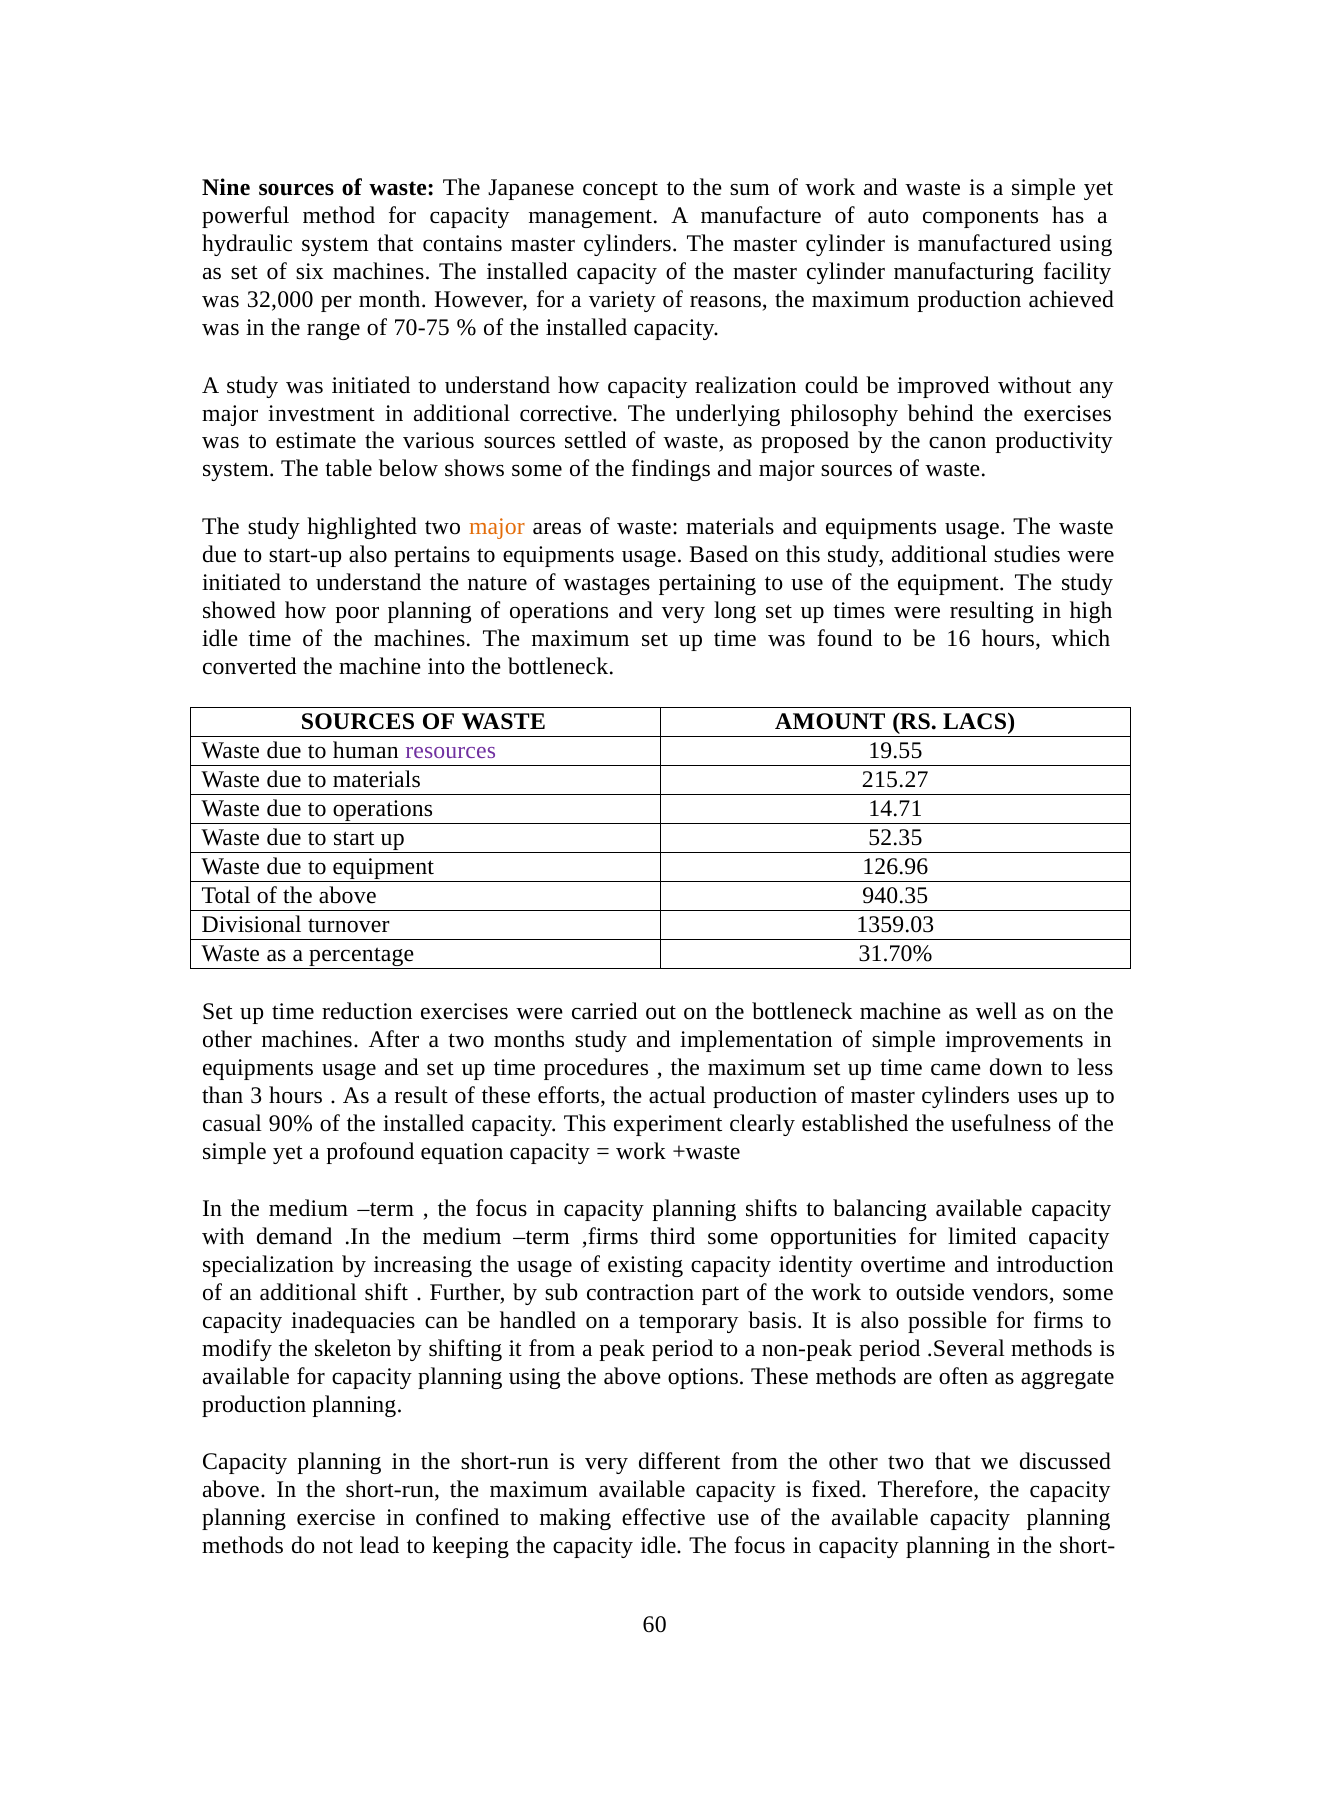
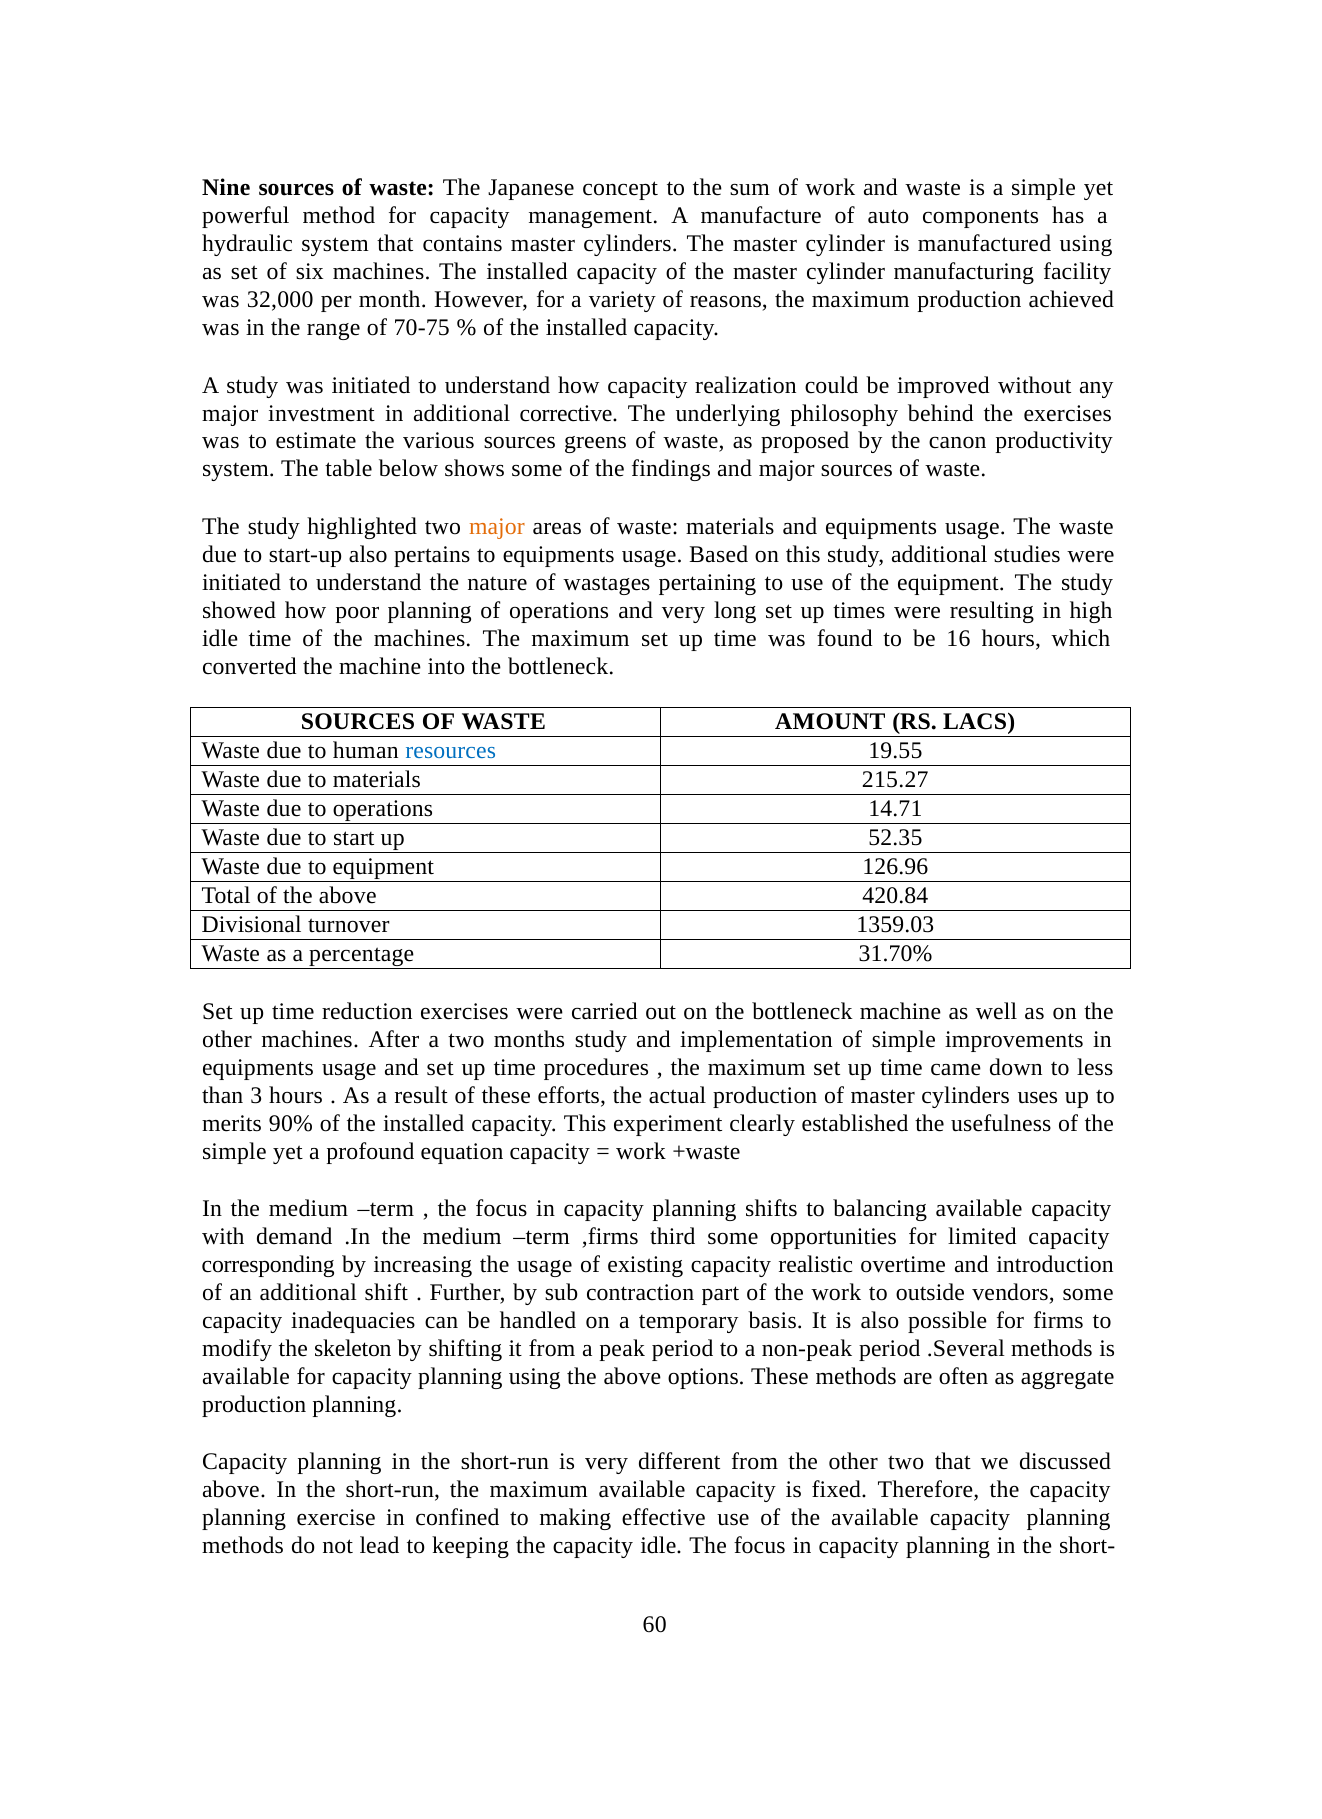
settled: settled -> greens (595, 441)
resources colour: purple -> blue (451, 750)
940.35: 940.35 -> 420.84 (895, 895)
casual: casual -> merits (232, 1124)
specialization: specialization -> corresponding (268, 1265)
identity: identity -> realistic (816, 1265)
